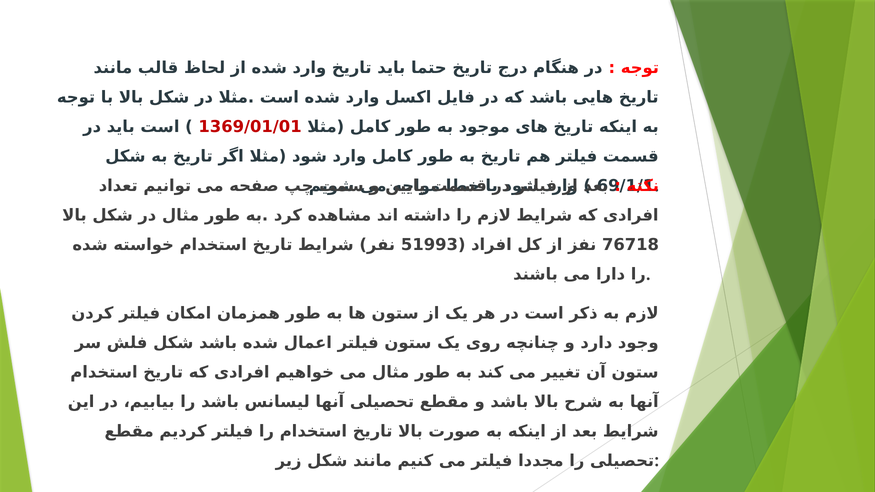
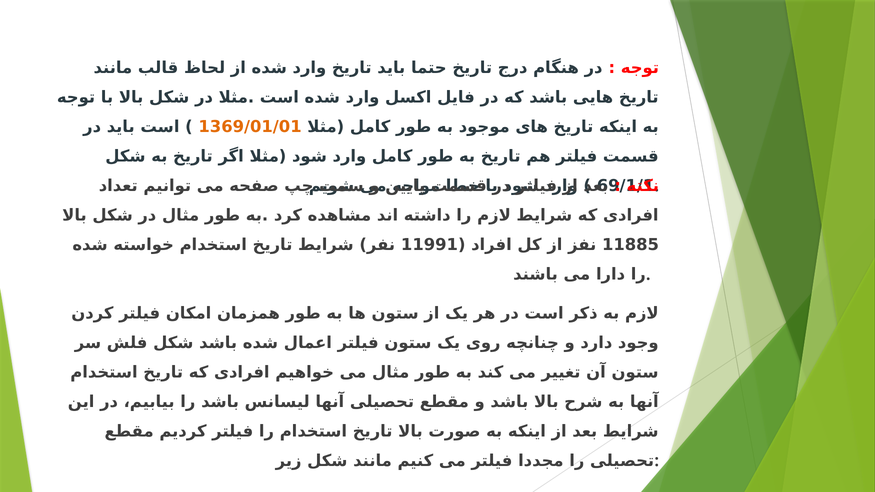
1369/01/01 colour: red -> orange (250, 127)
51993: 51993 -> 11991 (429, 245)
76718: 76718 -> 11885 (631, 245)
